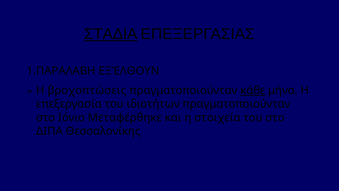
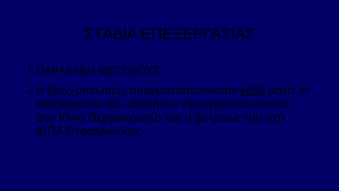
ΣΤΑΔΙΑ underline: present -> none (111, 34)
ΕΞΈΛΘΟΥΝ: ΕΞΈΛΘΟΥΝ -> ΜΕΓΈΘΟΥΣ (129, 71)
Μεταφέρθηκε: Μεταφέρθηκε -> Θερμοκρασία (125, 117)
στοιχεία: στοιχεία -> φύτρωνε (218, 117)
